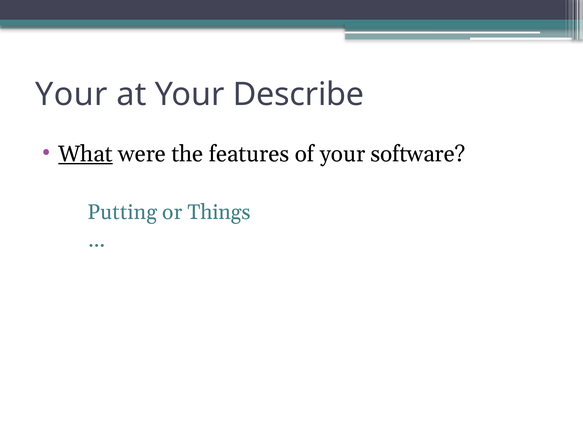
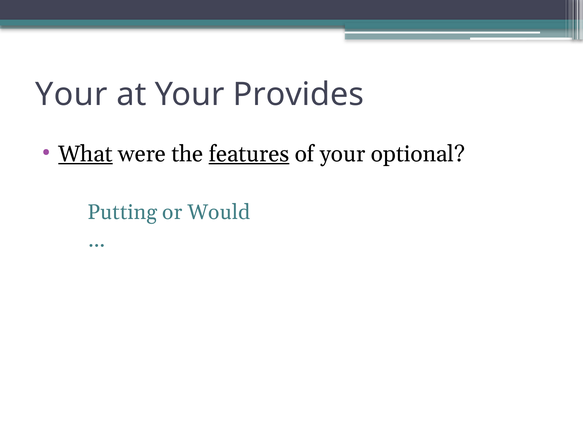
Describe: Describe -> Provides (298, 95)
features underline: none -> present (249, 154)
software: software -> optional (418, 154)
Things: Things -> Would (219, 212)
